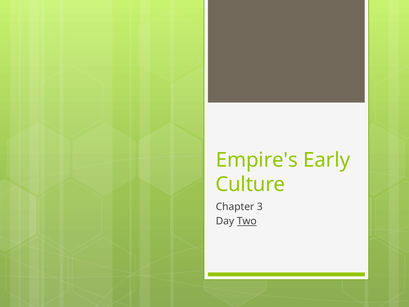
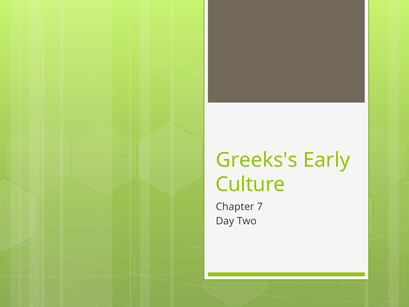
Empire's: Empire's -> Greeks's (257, 160)
3: 3 -> 7 (260, 207)
Two underline: present -> none (247, 221)
